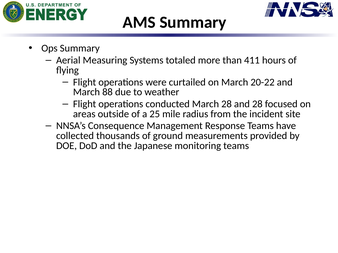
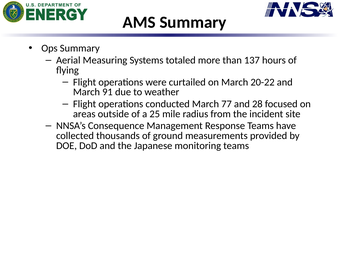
411: 411 -> 137 (252, 60)
88: 88 -> 91 (108, 92)
March 28: 28 -> 77 (227, 104)
